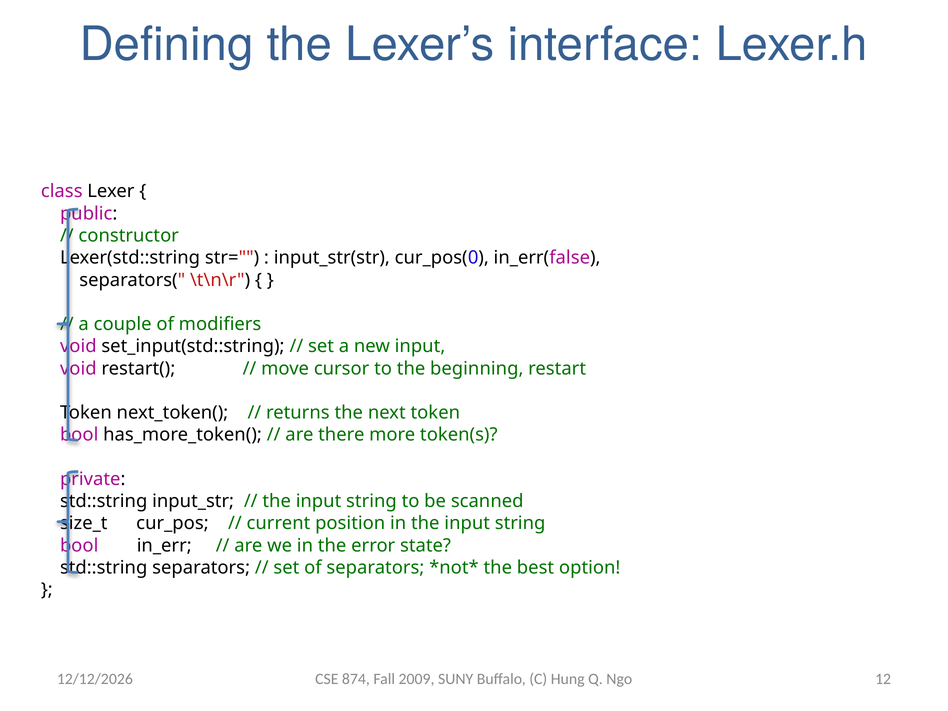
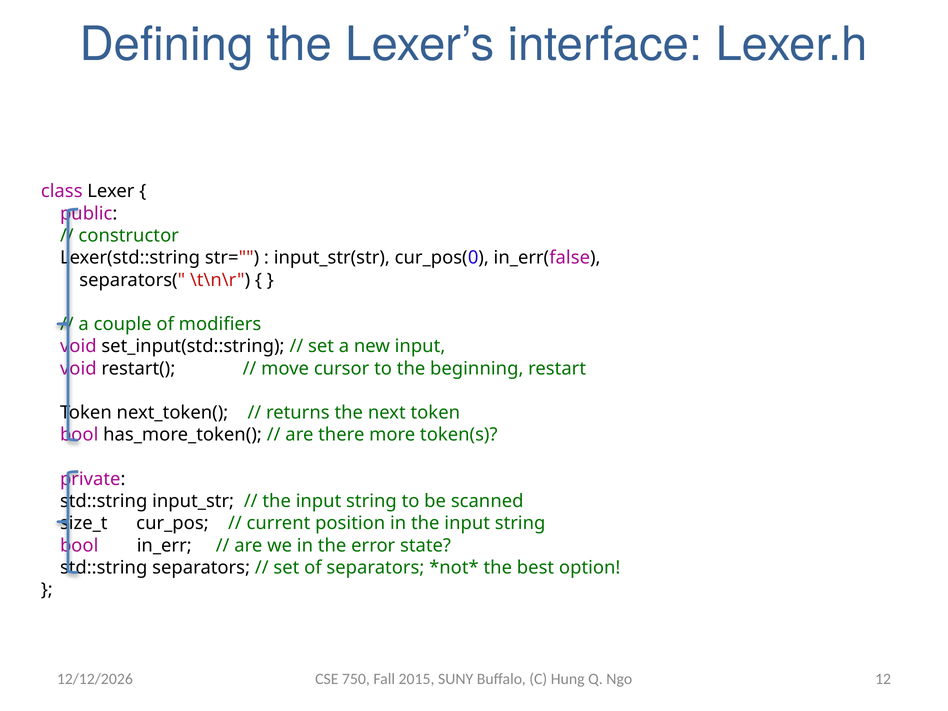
874: 874 -> 750 (356, 679)
2009: 2009 -> 2015 (417, 679)
